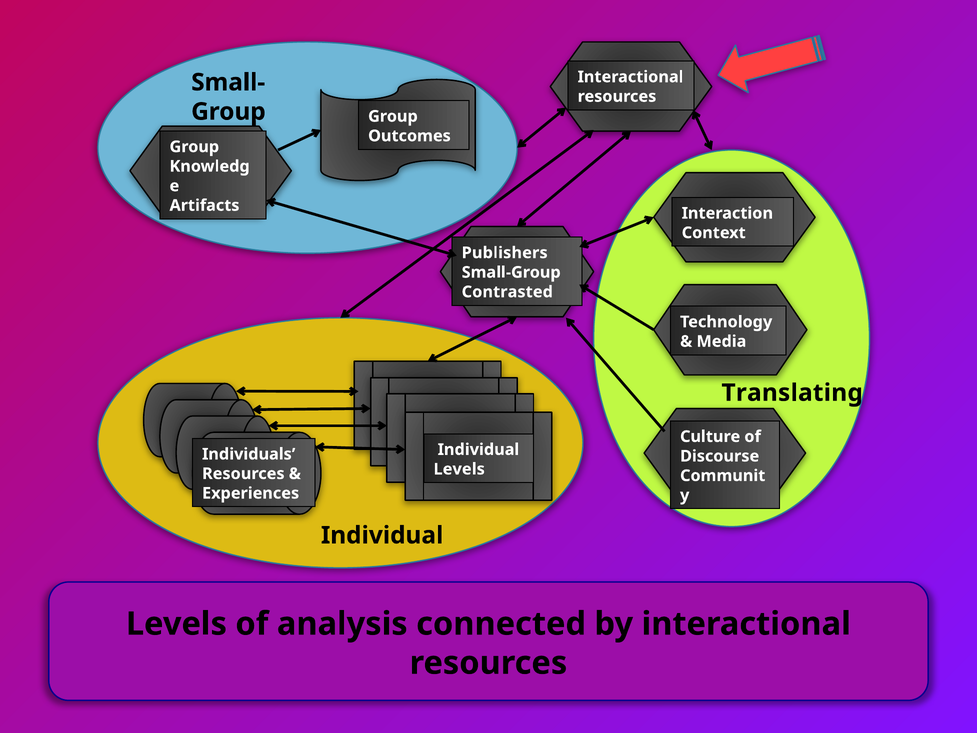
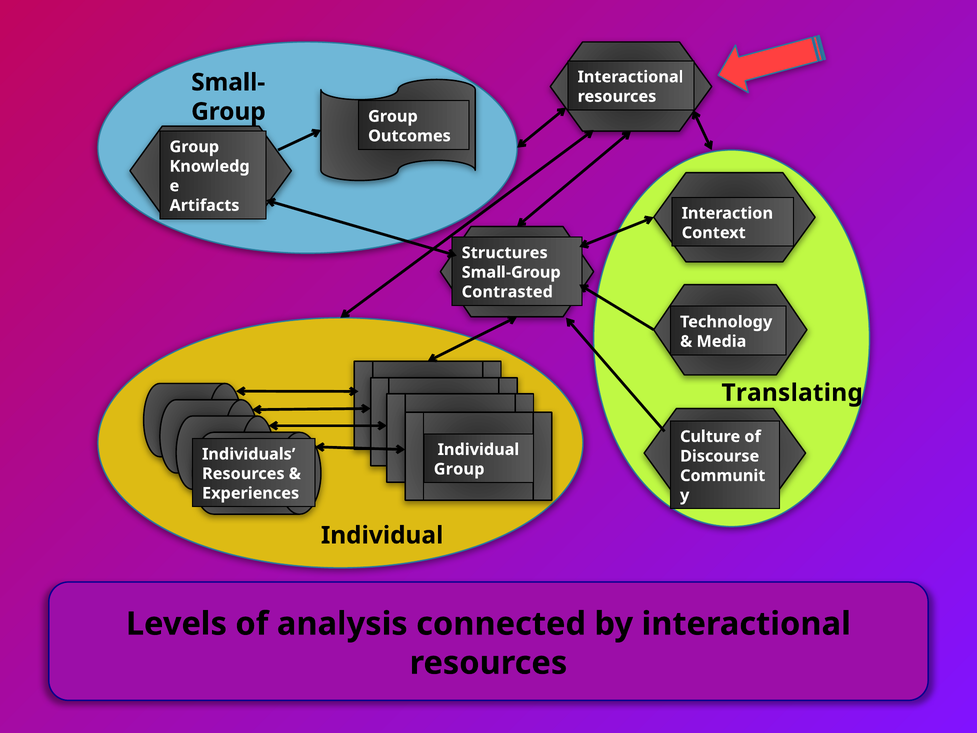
Publishers: Publishers -> Structures (505, 253)
Levels: Levels -> Group (459, 469)
